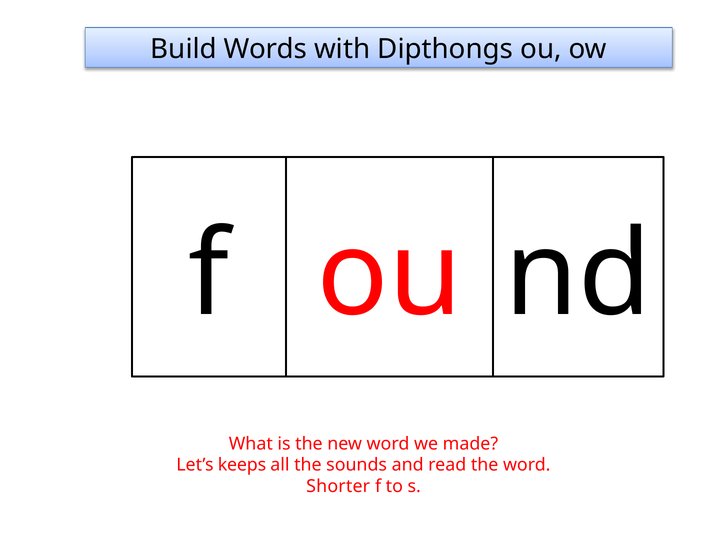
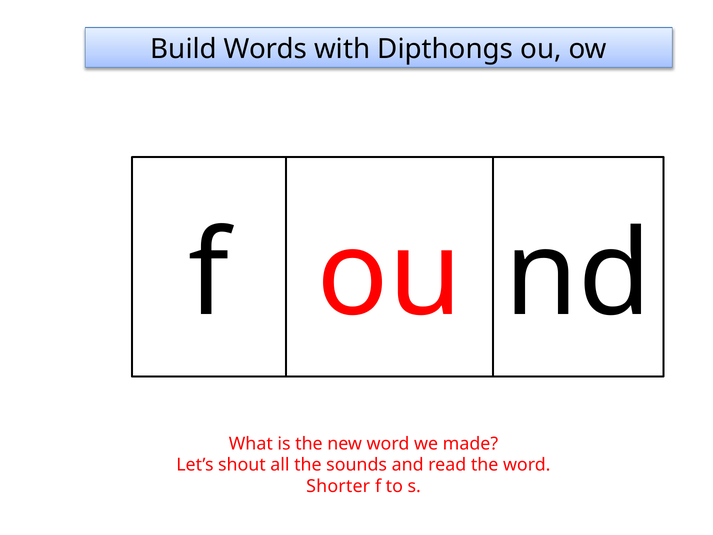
keeps: keeps -> shout (242, 465)
